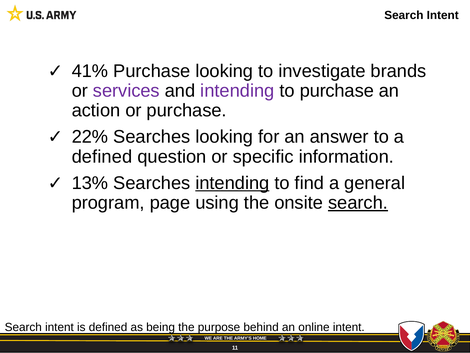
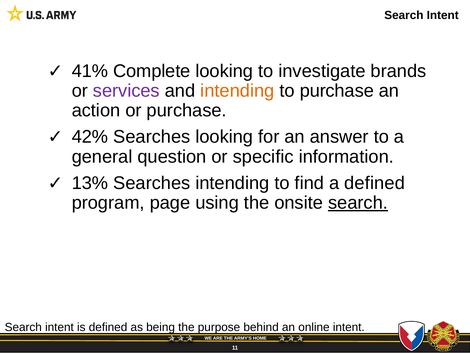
41% Purchase: Purchase -> Complete (152, 71)
intending colour: purple -> orange (237, 91)
22%: 22% -> 42% (90, 137)
defined: defined -> general (102, 156)
intending underline: present -> none (232, 183)
a general: general -> defined (375, 183)
